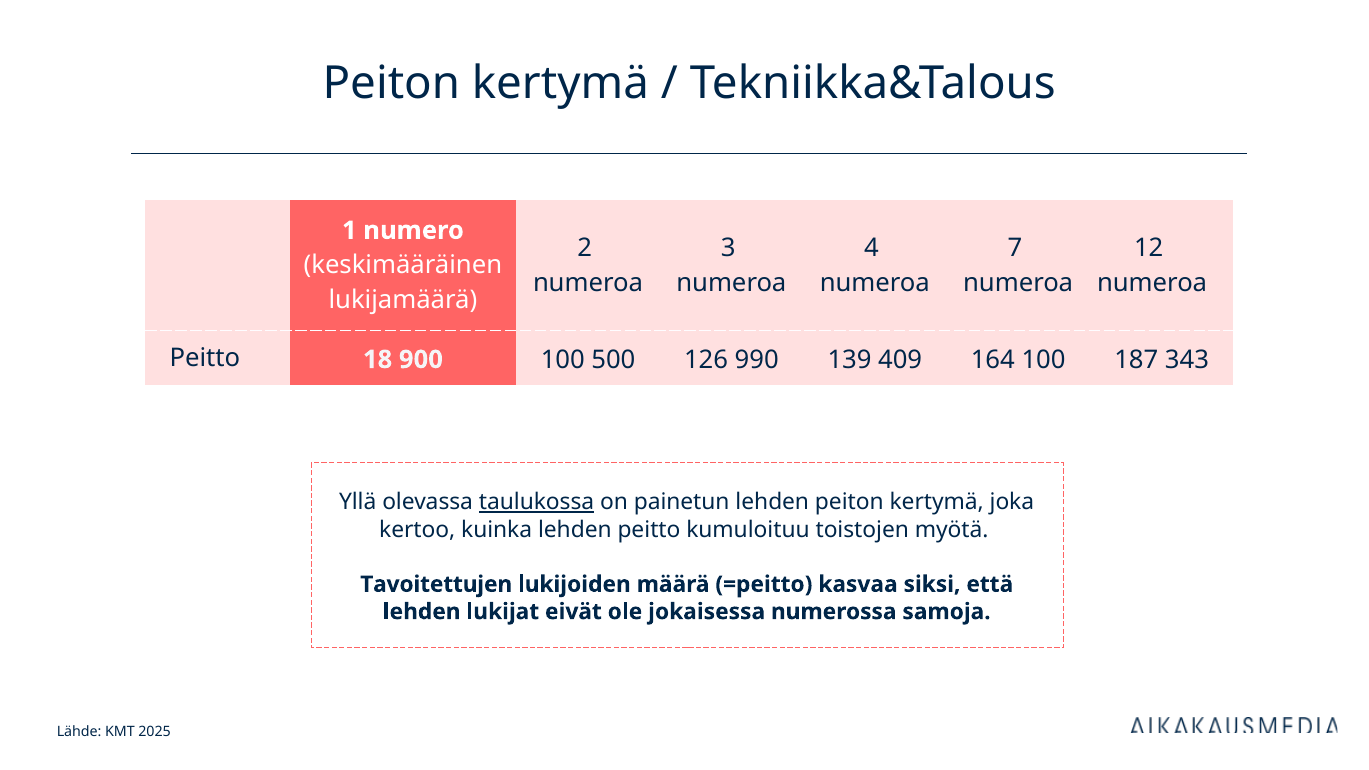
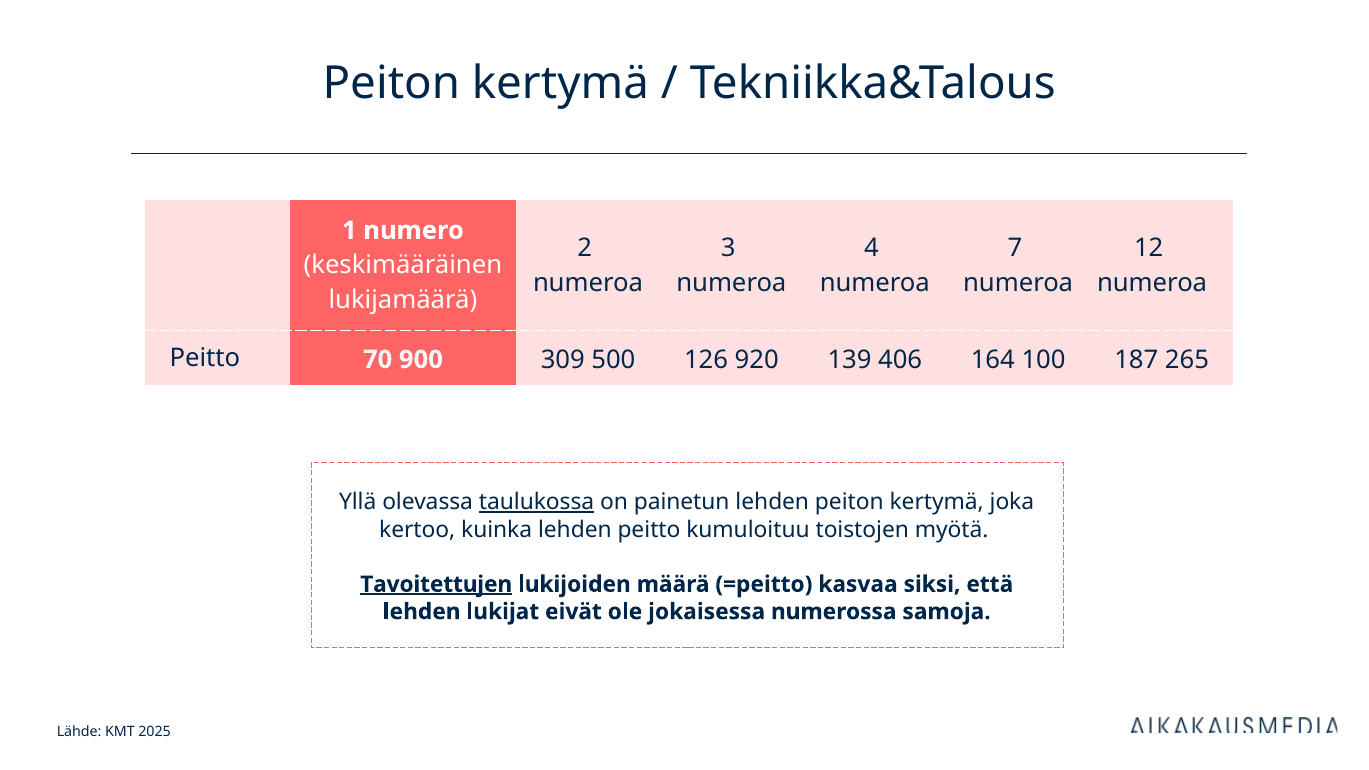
18: 18 -> 70 (378, 360)
900 100: 100 -> 309 (563, 360)
990: 990 -> 920 (757, 360)
409: 409 -> 406 (900, 360)
343: 343 -> 265 (1187, 360)
Tavoitettujen underline: none -> present (436, 584)
